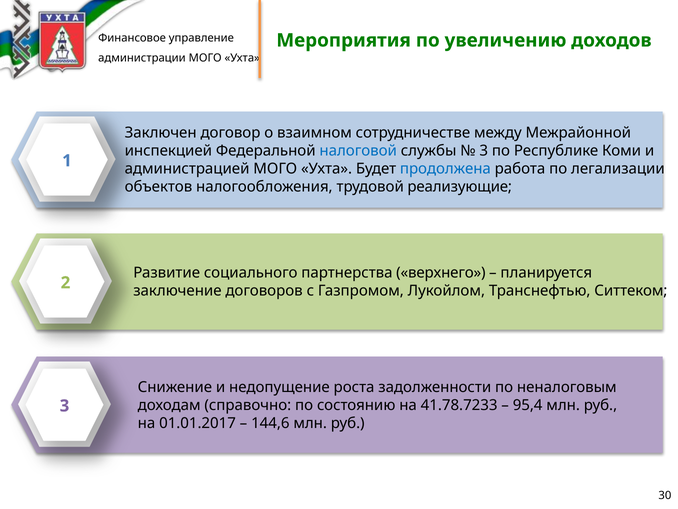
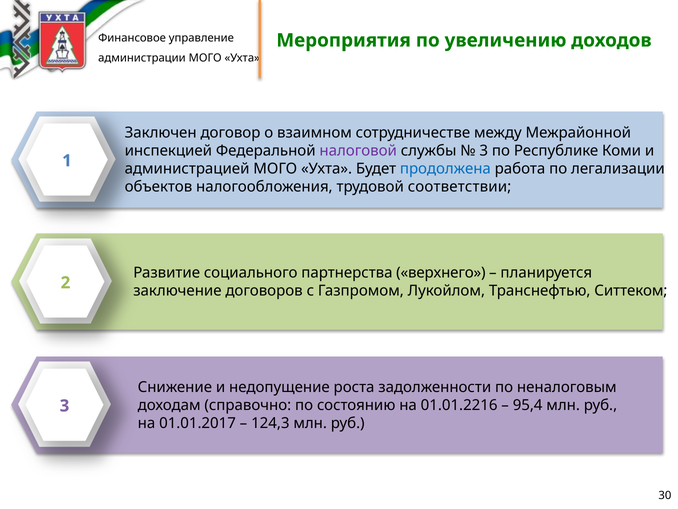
налоговой colour: blue -> purple (358, 150)
реализующие: реализующие -> соответствии (460, 187)
41.78.7233: 41.78.7233 -> 01.01.2216 (459, 405)
144,6: 144,6 -> 124,3 (270, 423)
